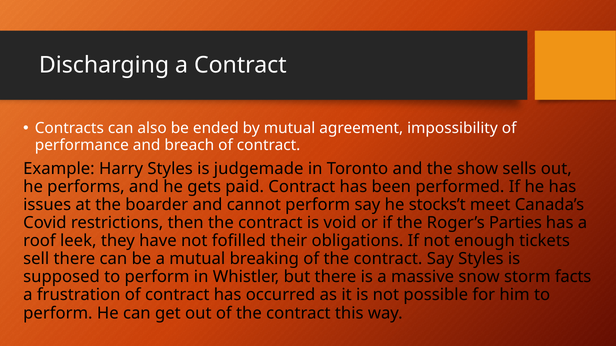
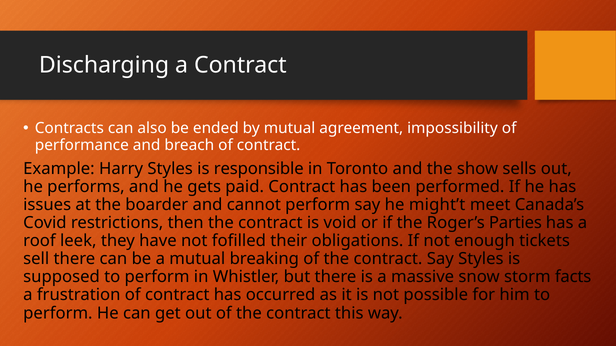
judgemade: judgemade -> responsible (259, 169)
stocks’t: stocks’t -> might’t (437, 205)
